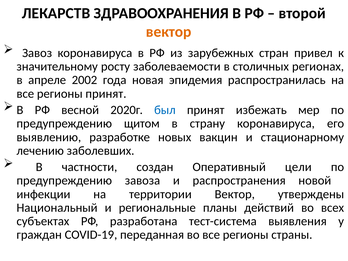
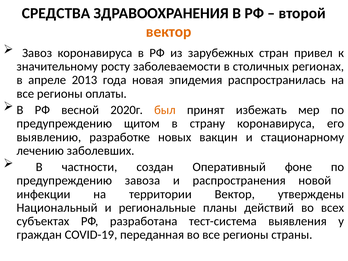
ЛЕКАРСТВ: ЛЕКАРСТВ -> СРЕДСТВА (56, 13)
2002: 2002 -> 2013 (84, 80)
регионы принят: принят -> оплаты (106, 94)
был colour: blue -> orange (165, 110)
цели: цели -> фоне (298, 167)
